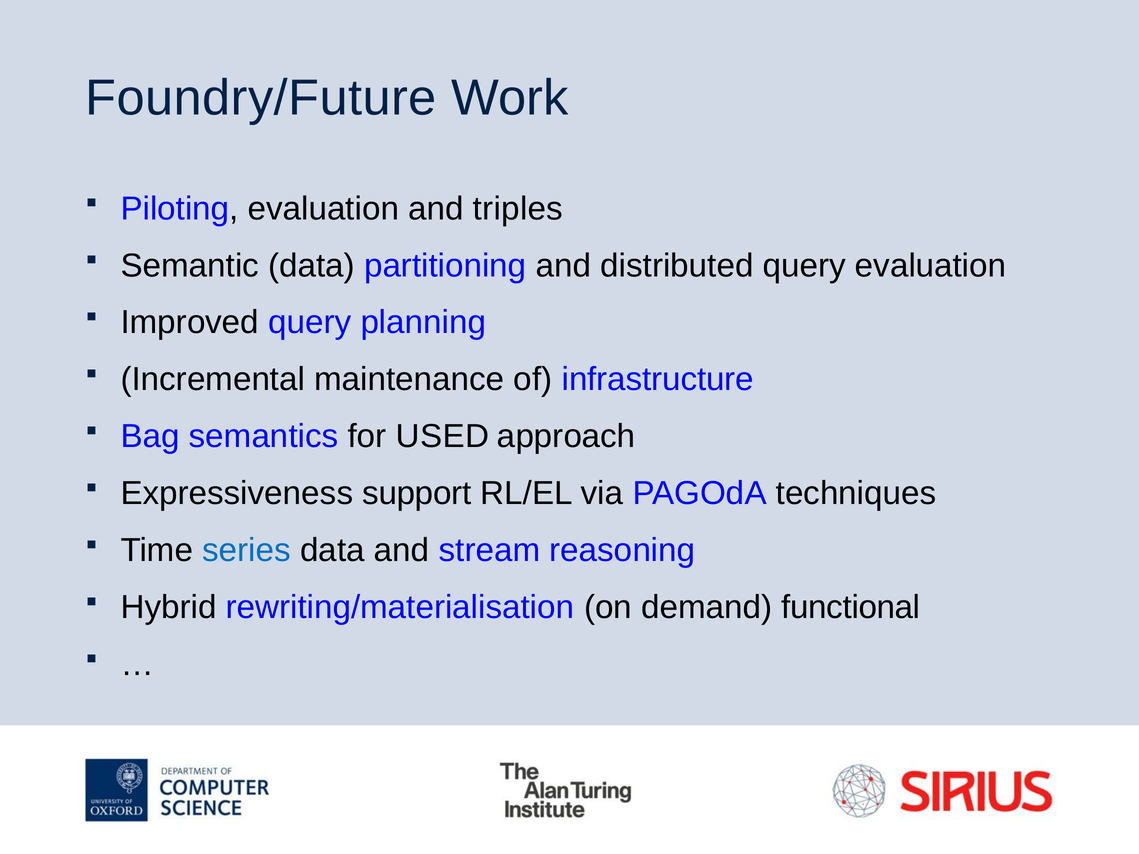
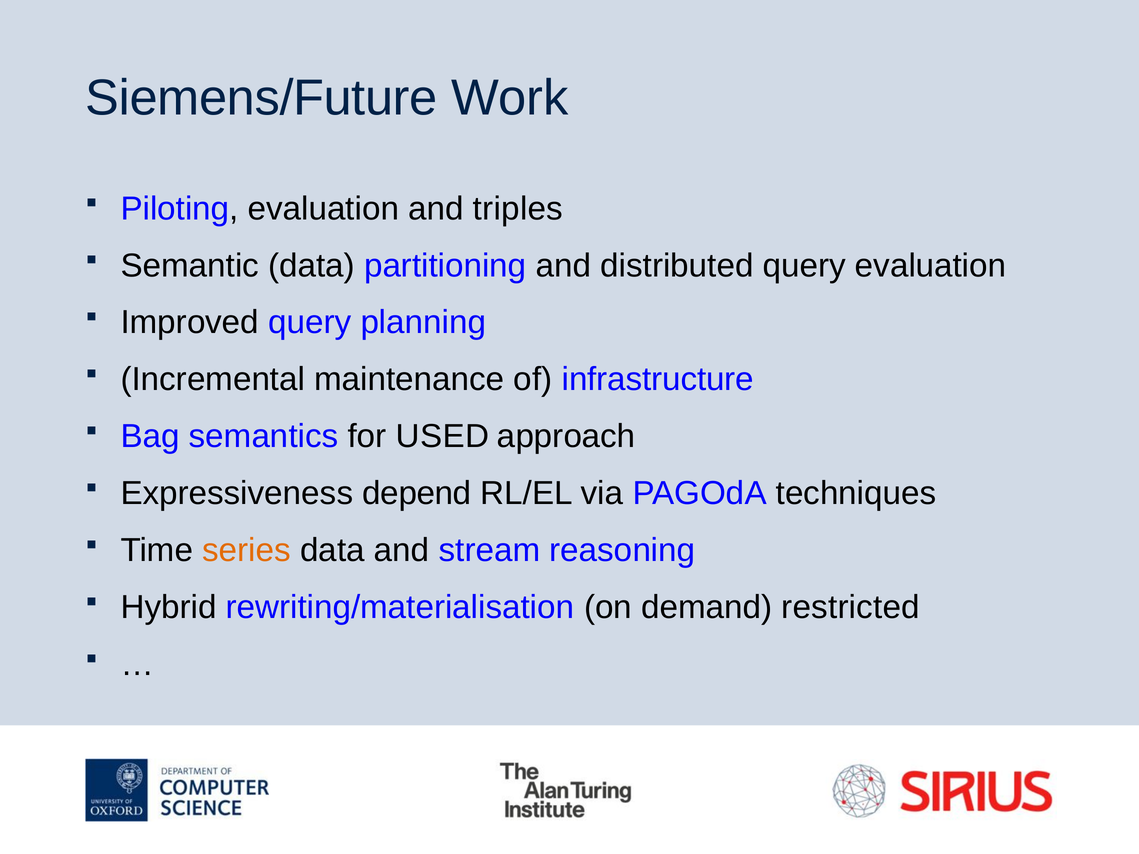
Foundry/Future: Foundry/Future -> Siemens/Future (261, 98)
support: support -> depend (417, 494)
series colour: blue -> orange (247, 551)
functional: functional -> restricted (851, 608)
